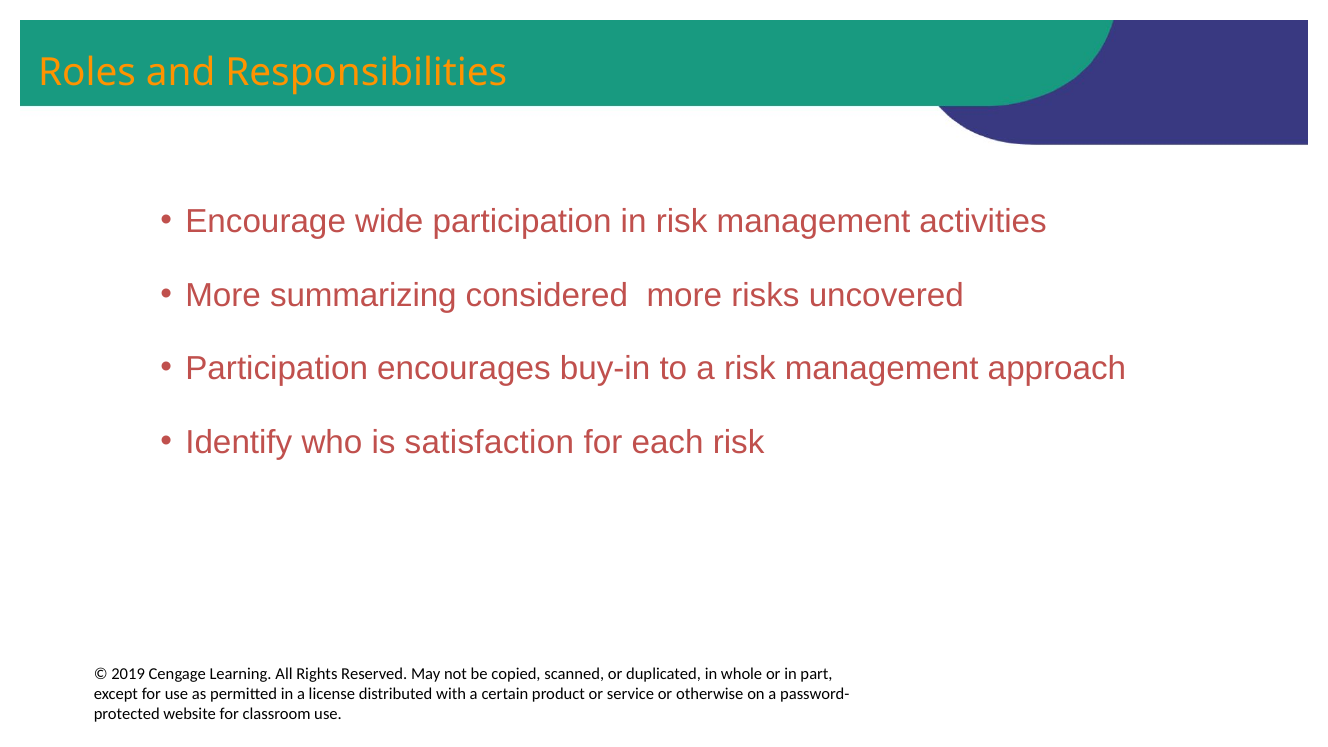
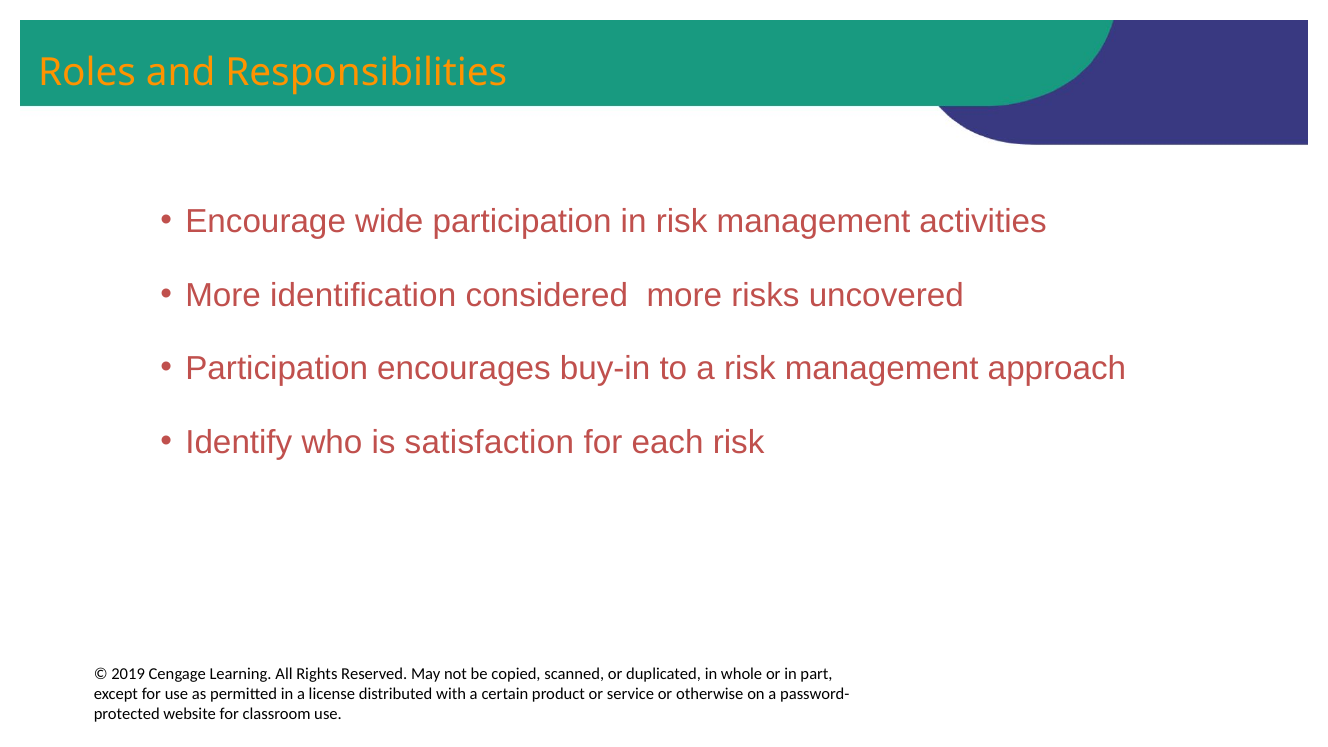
summarizing: summarizing -> identification (363, 295)
